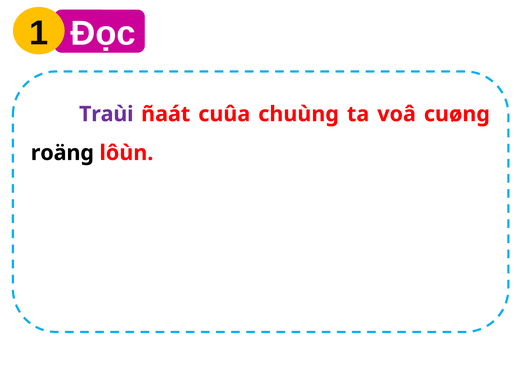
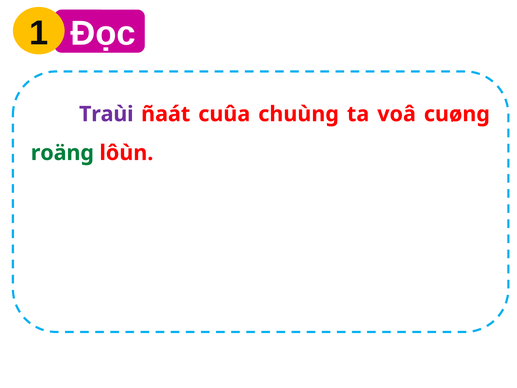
roäng colour: black -> green (62, 153)
